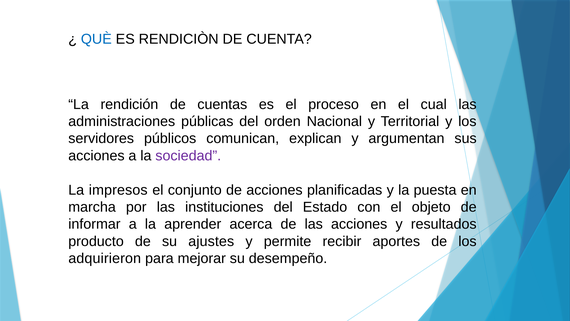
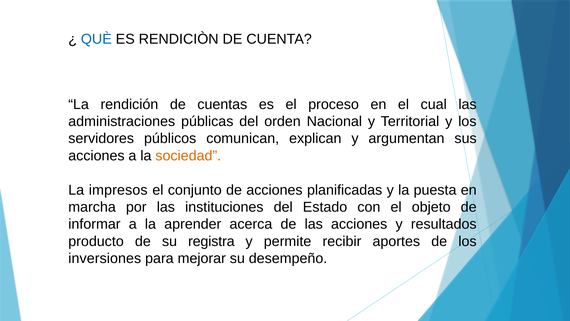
sociedad colour: purple -> orange (188, 156)
ajustes: ajustes -> registra (211, 241)
adquirieron: adquirieron -> inversiones (105, 258)
